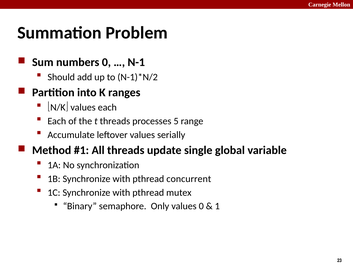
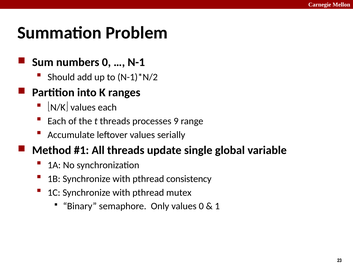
5: 5 -> 9 (176, 121)
concurrent: concurrent -> consistency (189, 179)
